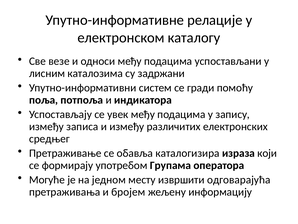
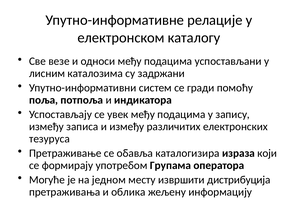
средњег: средњег -> тезуруса (49, 138)
одговарајућа: одговарајућа -> дистрибуција (239, 179)
бројем: бројем -> облика (128, 192)
